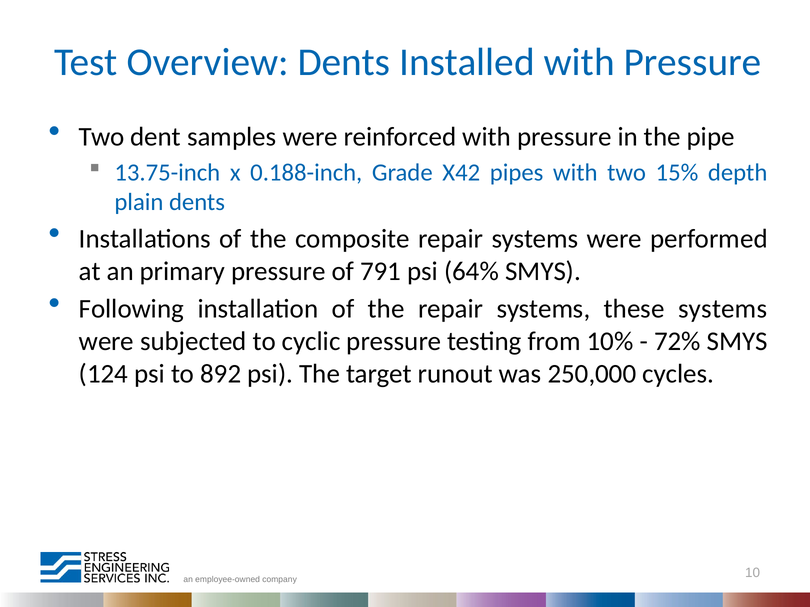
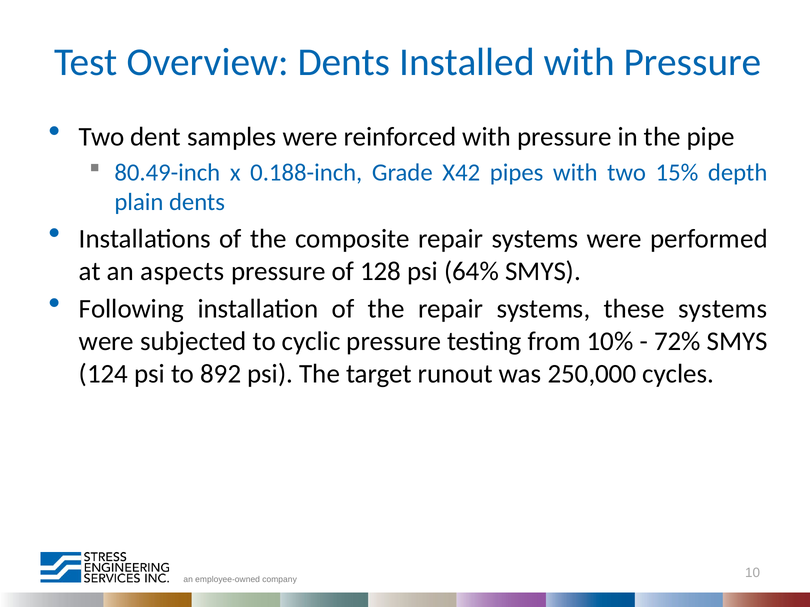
13.75-inch: 13.75-inch -> 80.49-inch (167, 173)
primary: primary -> aspects (182, 271)
791: 791 -> 128 (381, 271)
